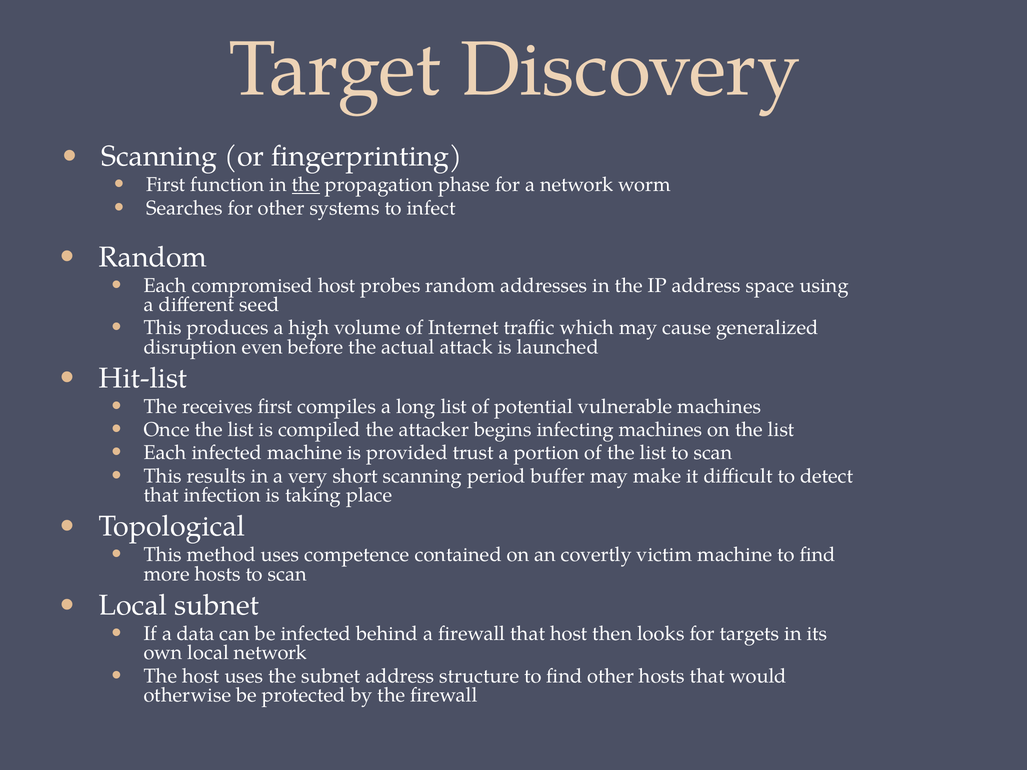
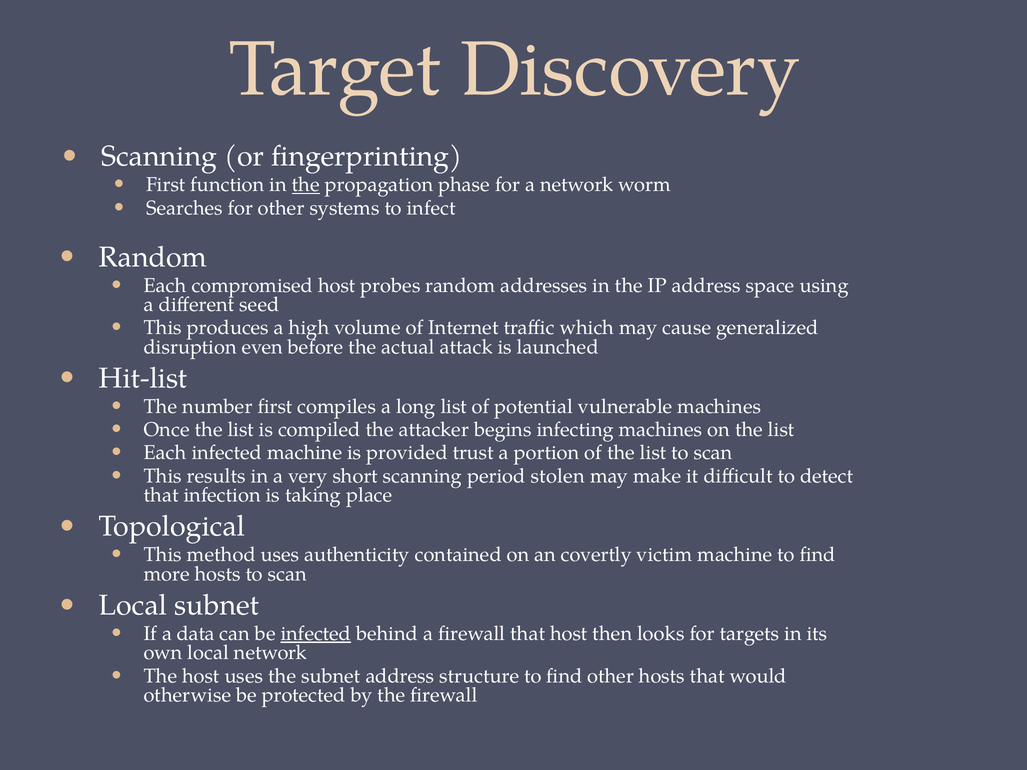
receives: receives -> number (217, 407)
buffer: buffer -> stolen (558, 476)
competence: competence -> authenticity (357, 555)
infected underline: none -> present (316, 634)
